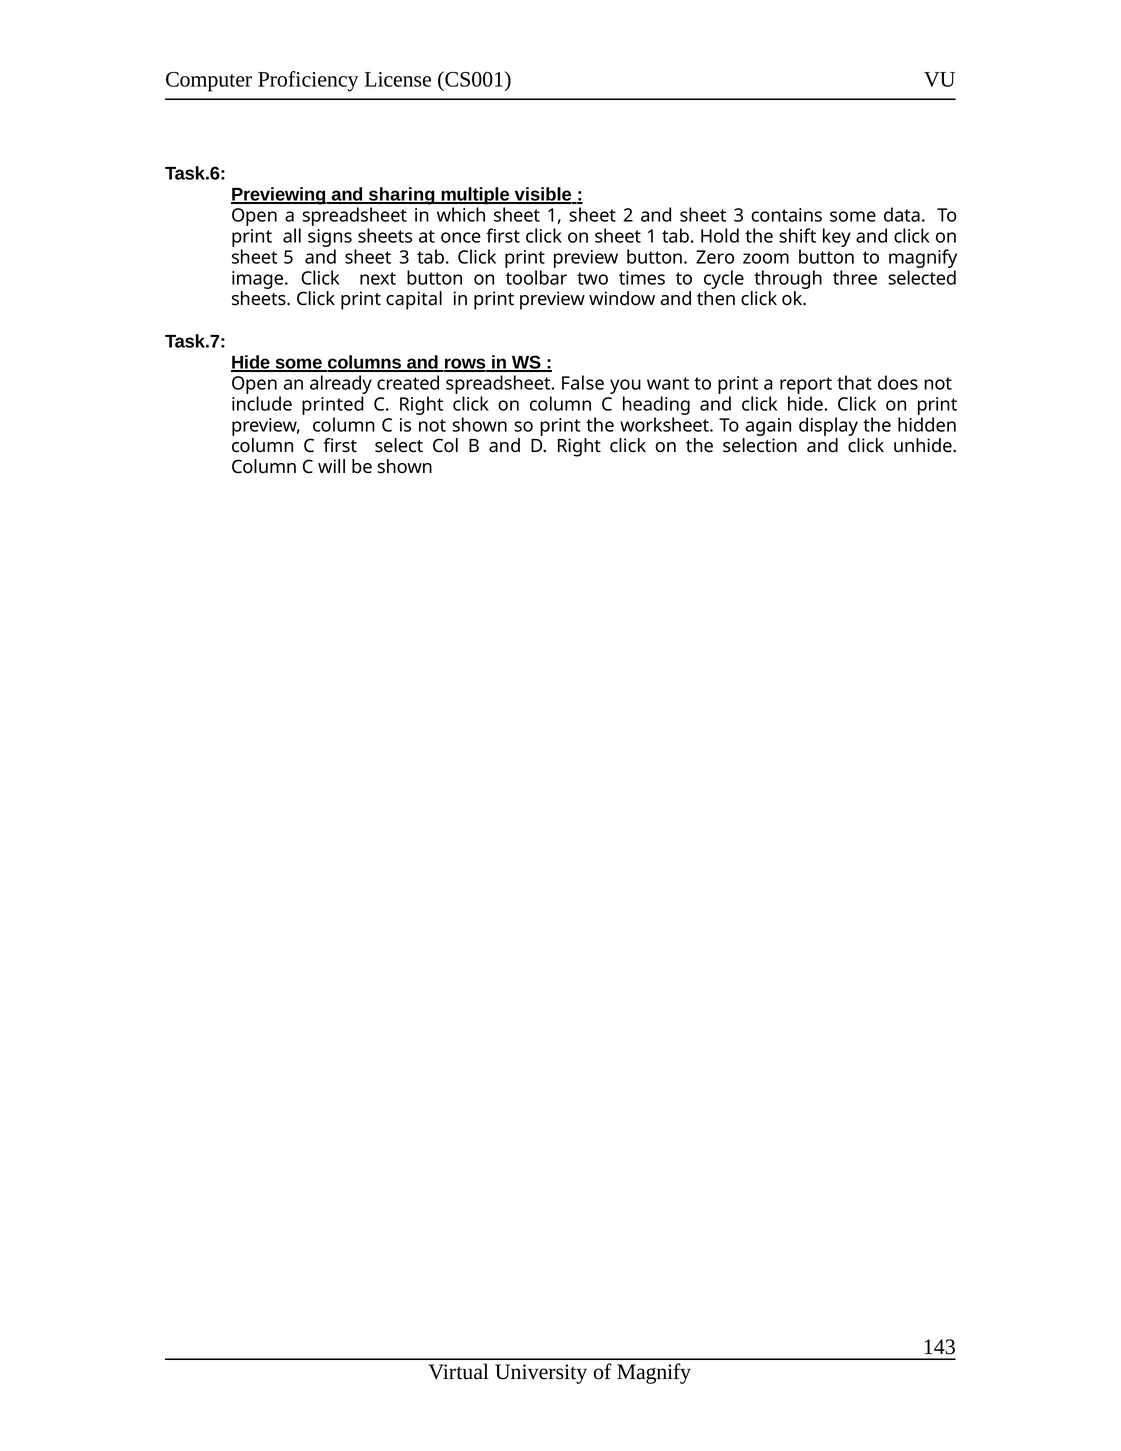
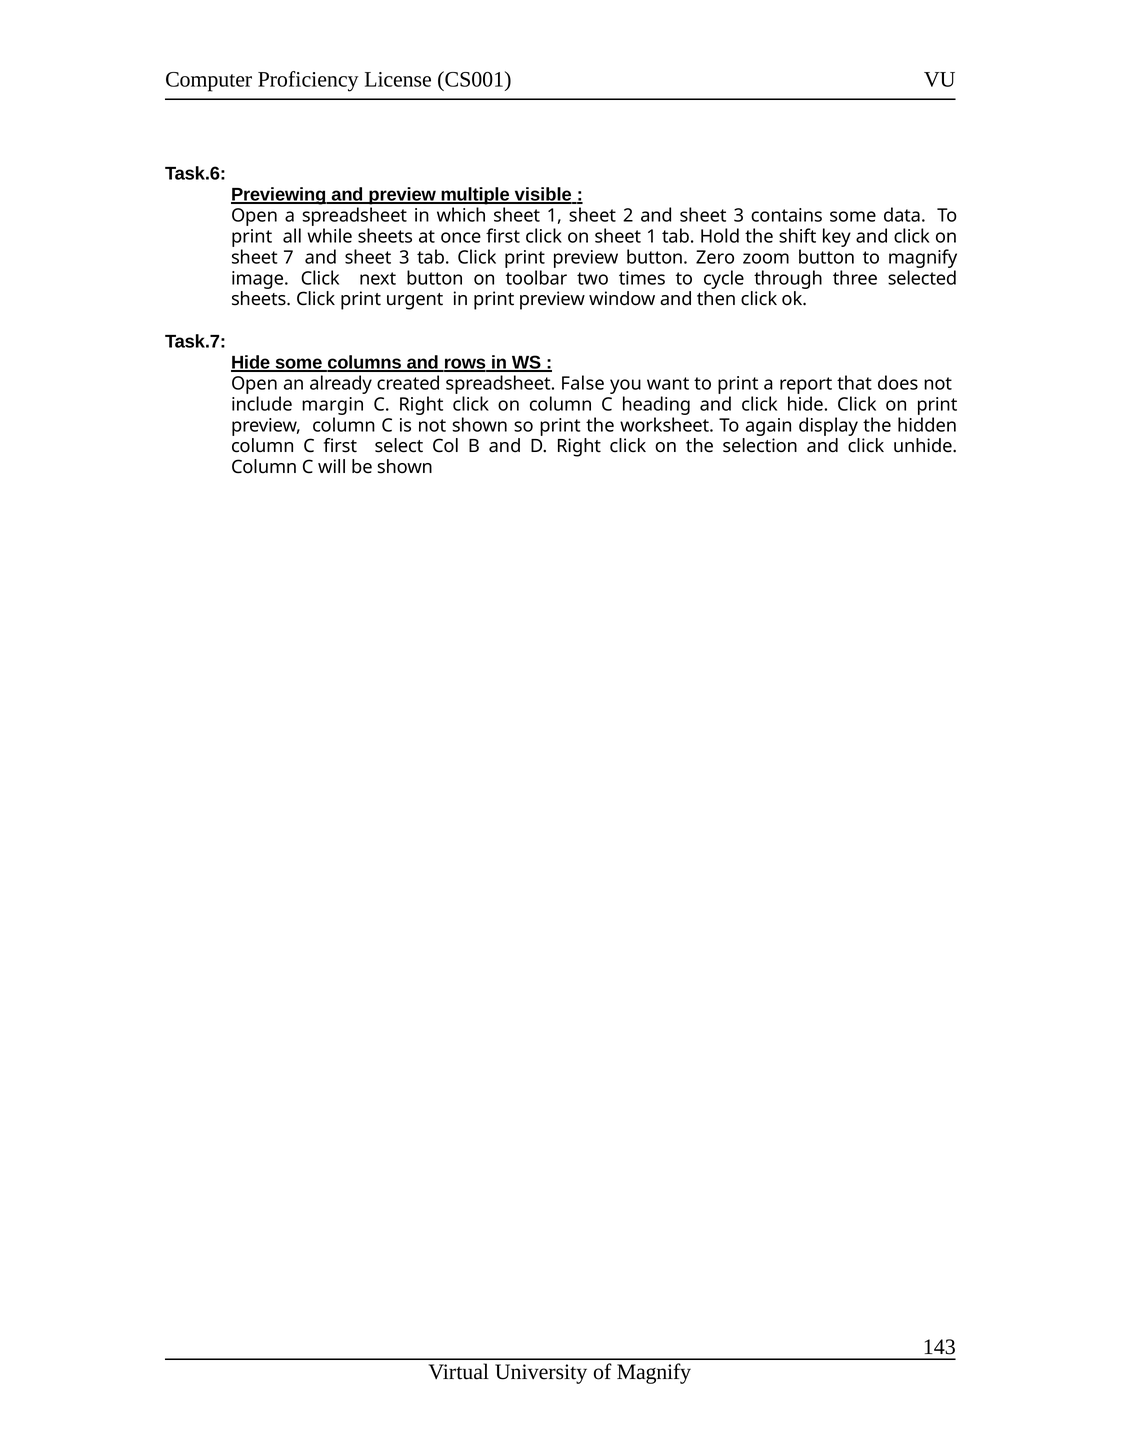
and sharing: sharing -> preview (402, 195)
signs: signs -> while (330, 237)
5: 5 -> 7 (288, 258)
capital: capital -> urgent (415, 299)
printed: printed -> margin (333, 404)
